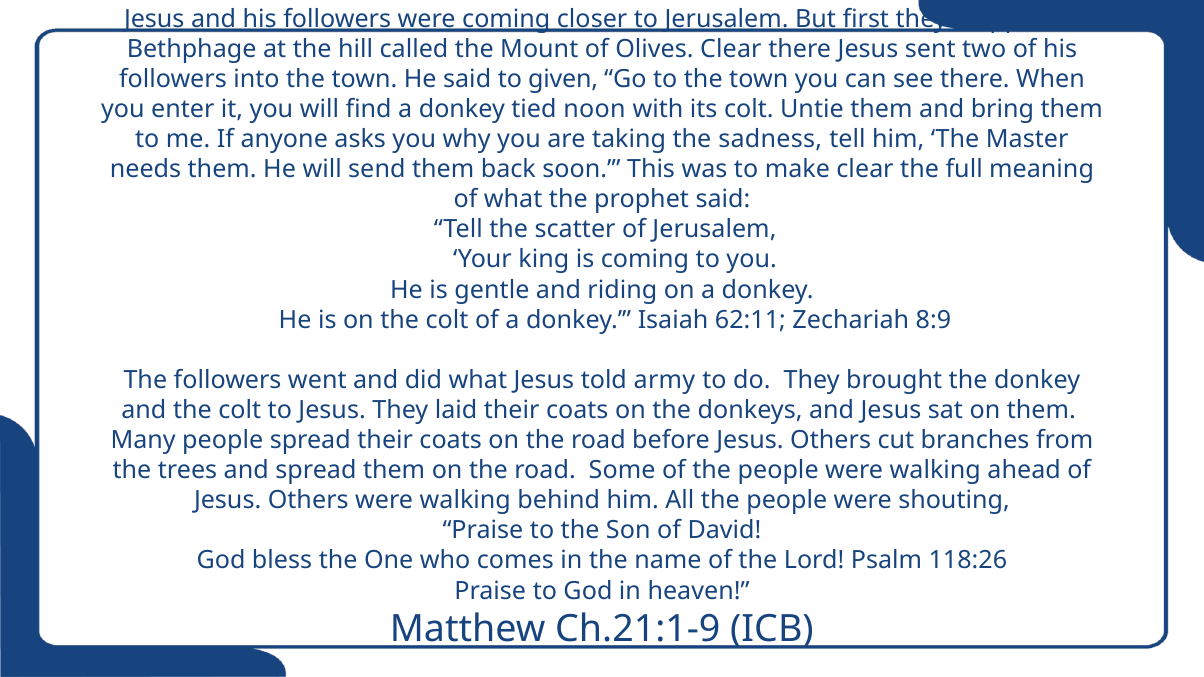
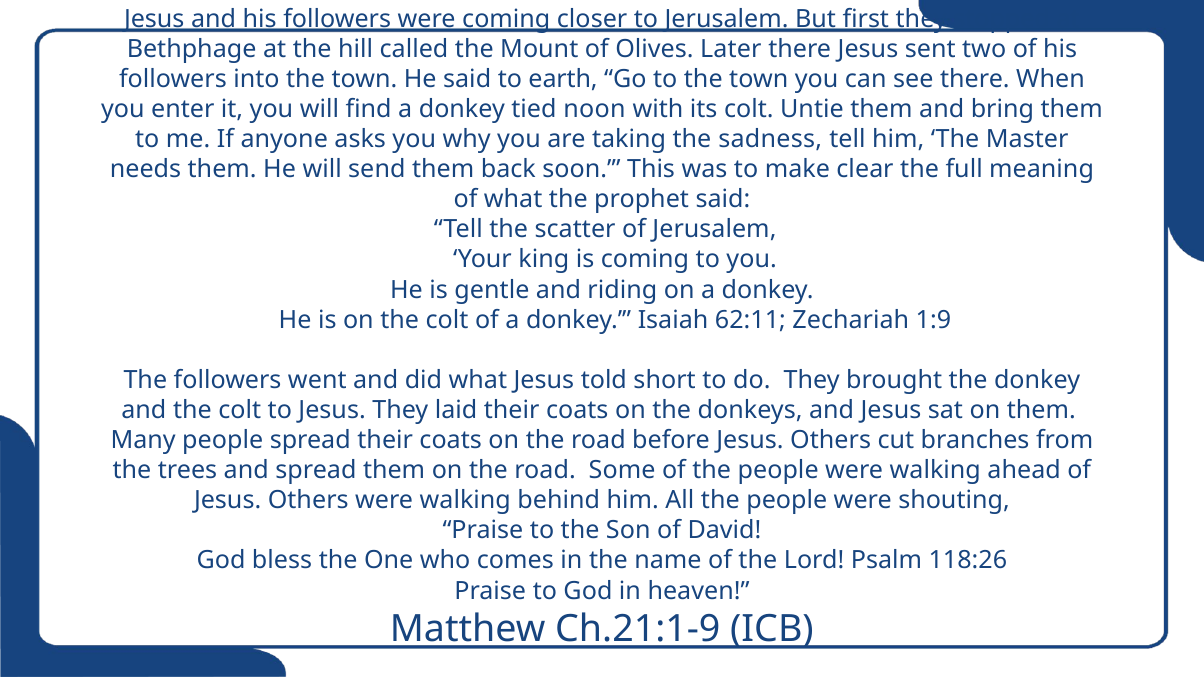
Olives Clear: Clear -> Later (731, 49)
given: given -> earth (563, 79)
8:9: 8:9 -> 1:9 (933, 320)
army: army -> short (665, 380)
